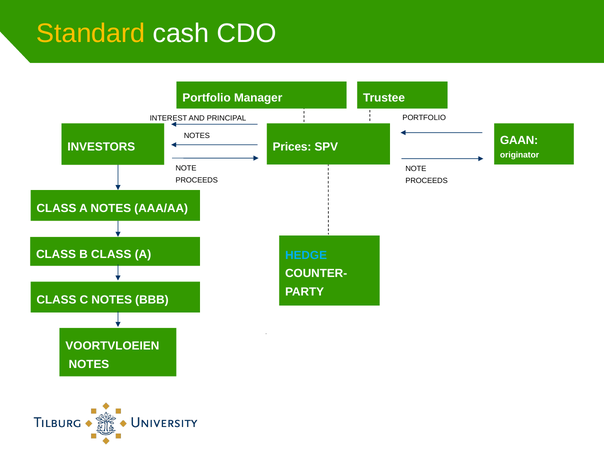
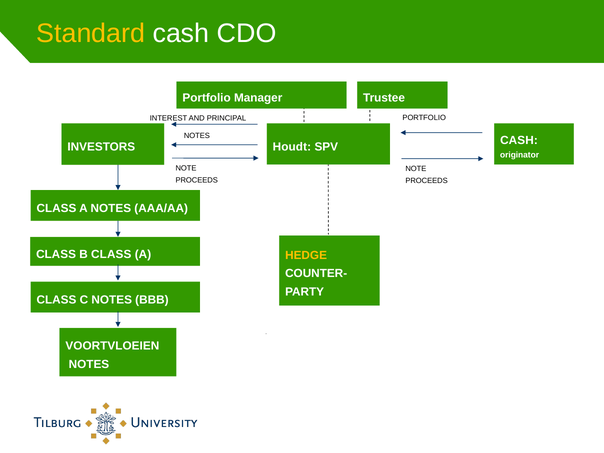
GAAN: GAAN -> CASH (519, 140)
Prices: Prices -> Houdt (292, 147)
HEDGE colour: light blue -> yellow (306, 255)
